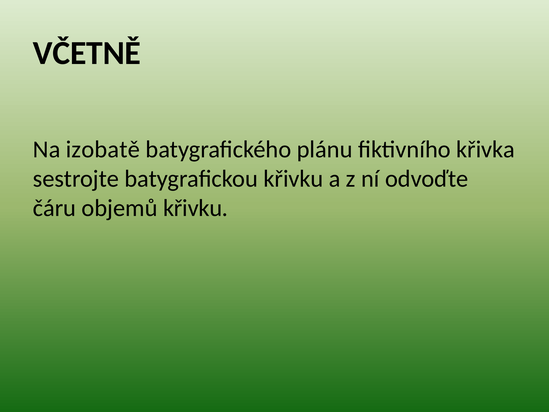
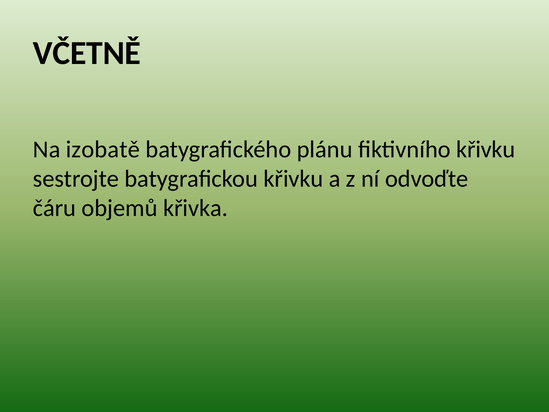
fiktivního křivka: křivka -> křivku (486, 149)
objemů křivku: křivku -> křivka (196, 208)
